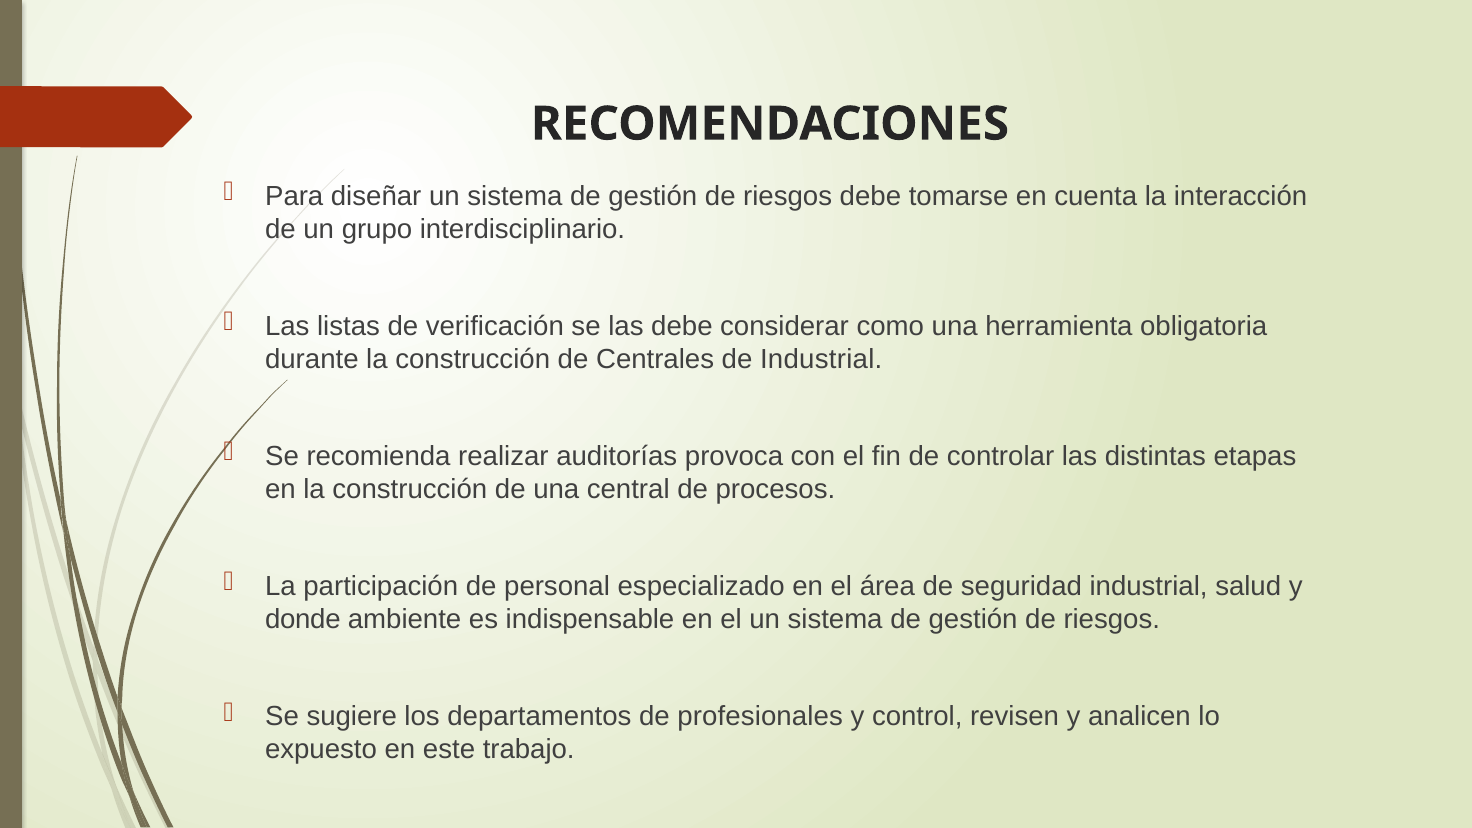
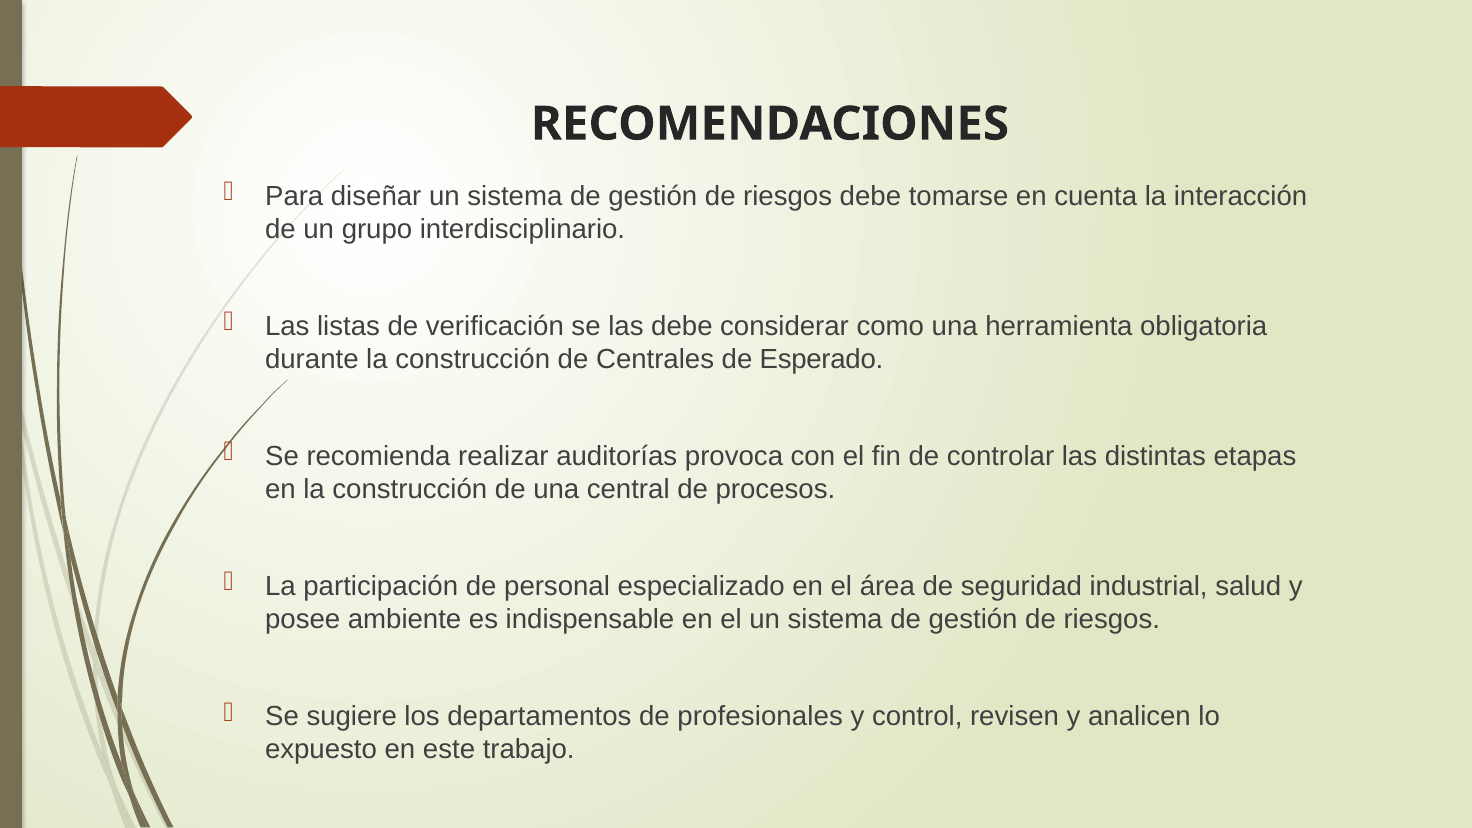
de Industrial: Industrial -> Esperado (821, 359)
donde: donde -> posee (303, 620)
